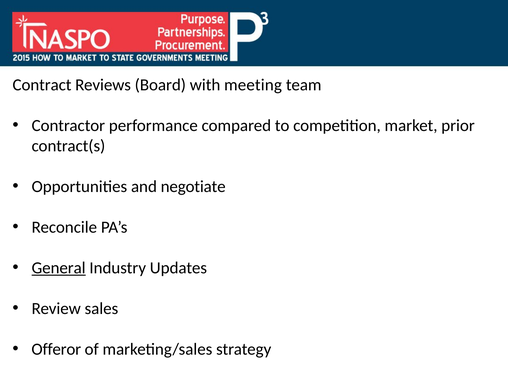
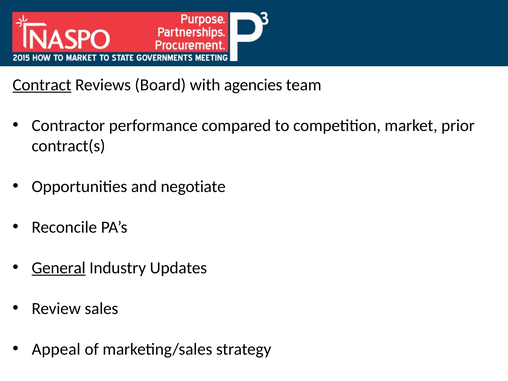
Contract underline: none -> present (42, 85)
meeting: meeting -> agencies (253, 85)
Offeror: Offeror -> Appeal (56, 349)
